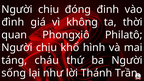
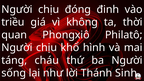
đình: đình -> triều (13, 22)
Trần: Trần -> Sinh (128, 73)
